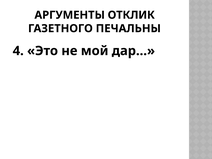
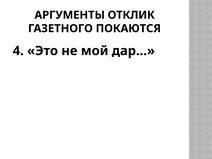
ПЕЧАЛЬНЫ: ПЕЧАЛЬНЫ -> ПОКАЮТСЯ (128, 28)
